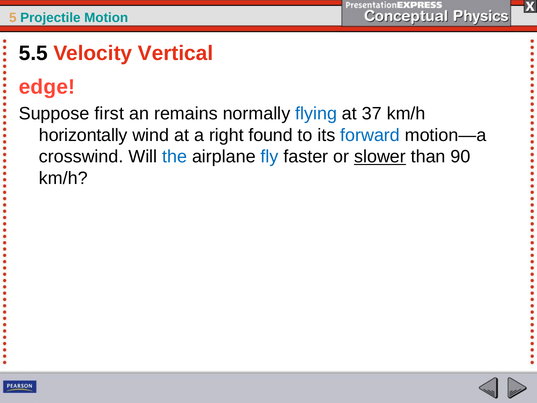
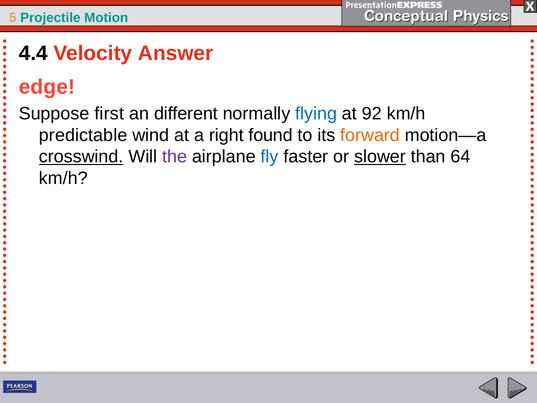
5.5: 5.5 -> 4.4 (33, 53)
Vertical: Vertical -> Answer (176, 53)
remains: remains -> different (186, 114)
37: 37 -> 92 (372, 114)
horizontally: horizontally -> predictable (83, 135)
forward colour: blue -> orange (370, 135)
crosswind underline: none -> present (81, 157)
the colour: blue -> purple (175, 157)
90: 90 -> 64 (461, 157)
